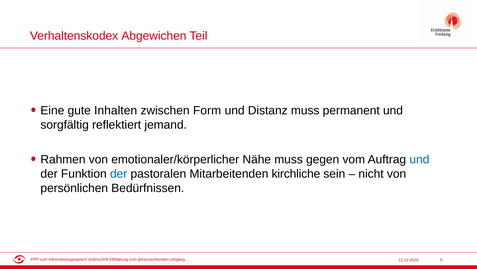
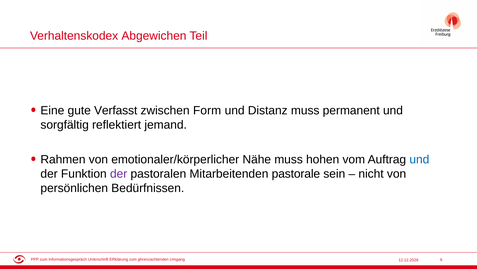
Inhalten: Inhalten -> Verfasst (116, 110)
gegen: gegen -> hohen (323, 159)
der colour: blue -> purple (119, 173)
kirchliche: kirchliche -> pastorale (296, 173)
